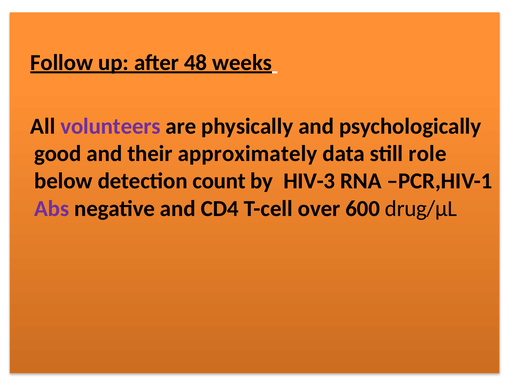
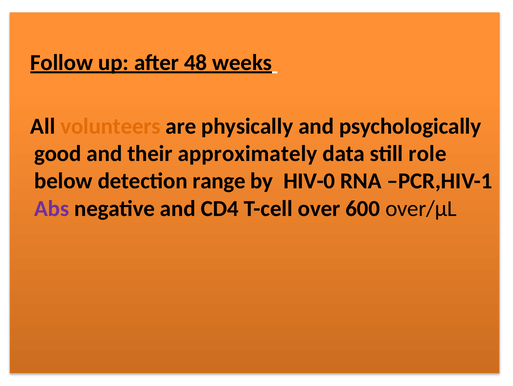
volunteers colour: purple -> orange (110, 126)
count: count -> range (219, 181)
HIV-3: HIV-3 -> HIV-0 (309, 181)
drug/μL: drug/μL -> over/μL (421, 208)
